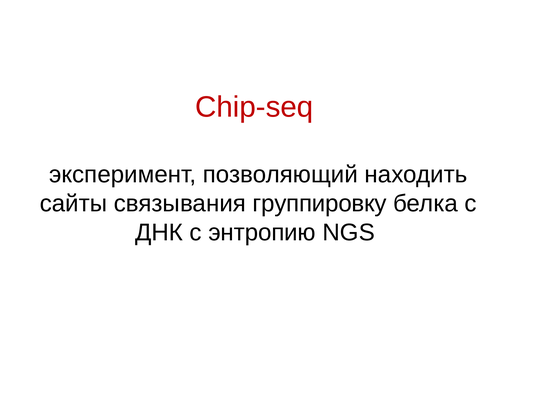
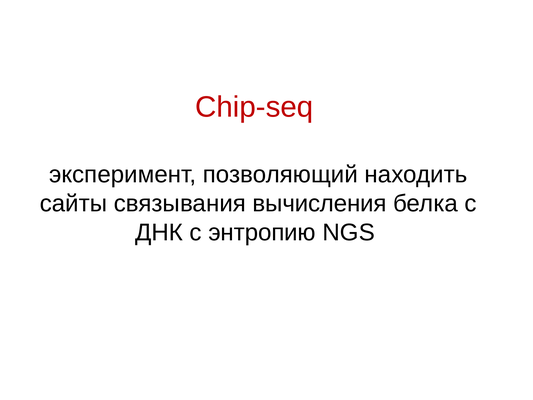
группировку: группировку -> вычисления (320, 203)
